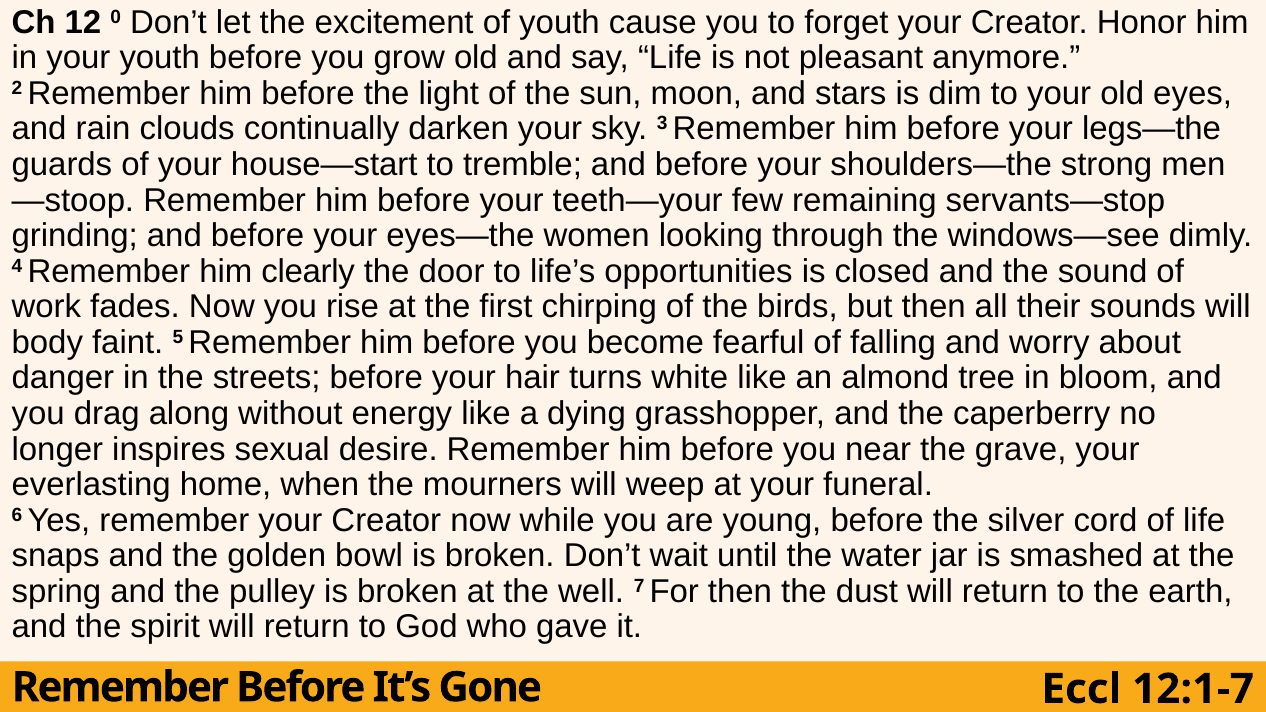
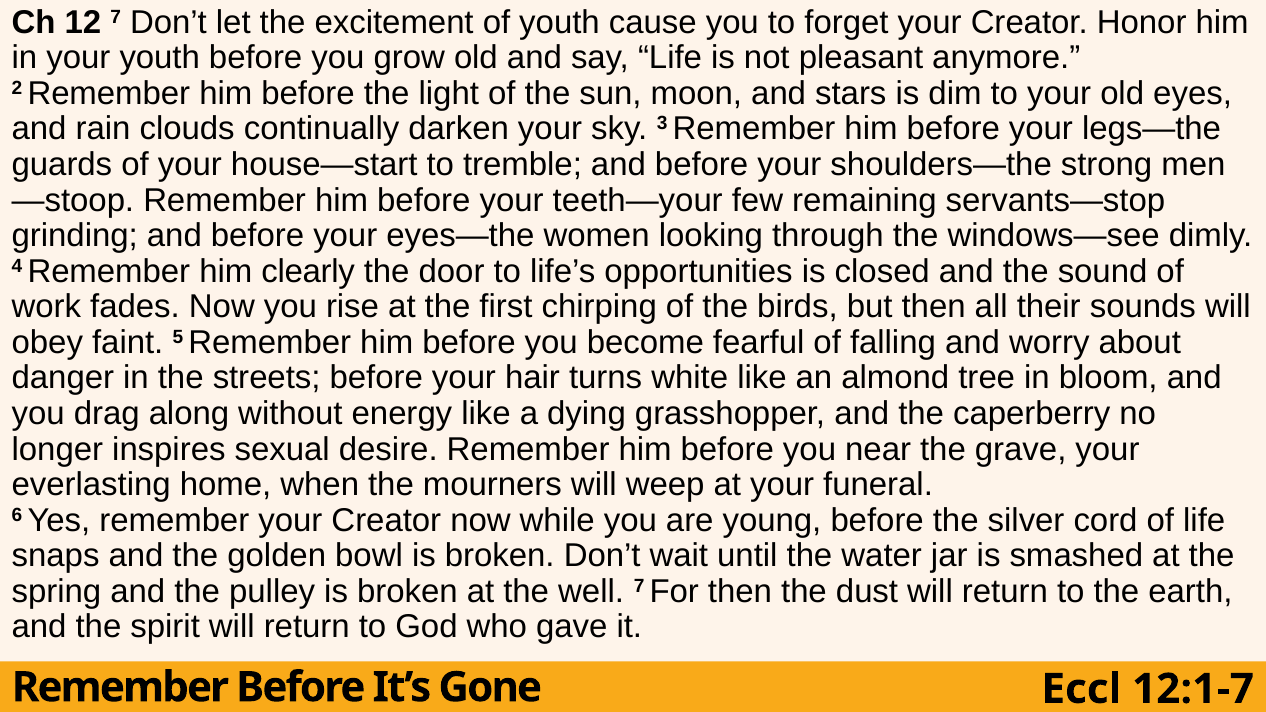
12 0: 0 -> 7 (116, 17)
body: body -> obey (47, 343)
